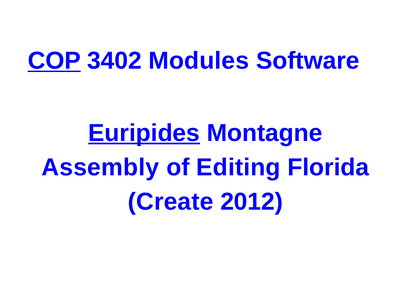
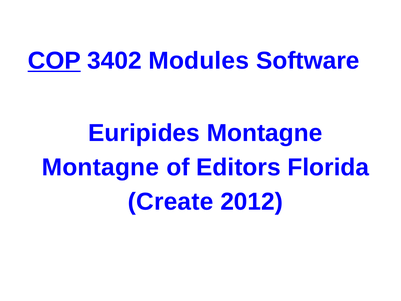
Euripides underline: present -> none (144, 133)
Assembly: Assembly -> Montagne (100, 167)
Editing: Editing -> Editors (239, 167)
